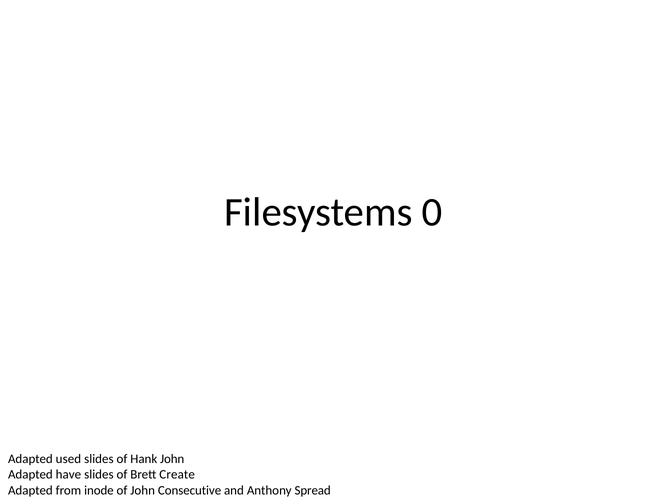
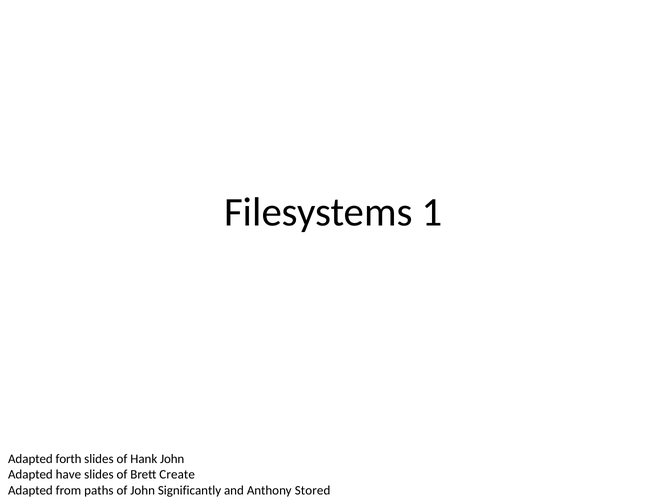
0: 0 -> 1 (432, 212)
used: used -> forth (69, 458)
inode: inode -> paths (99, 489)
Consecutive: Consecutive -> Significantly (190, 489)
Spread: Spread -> Stored (313, 489)
